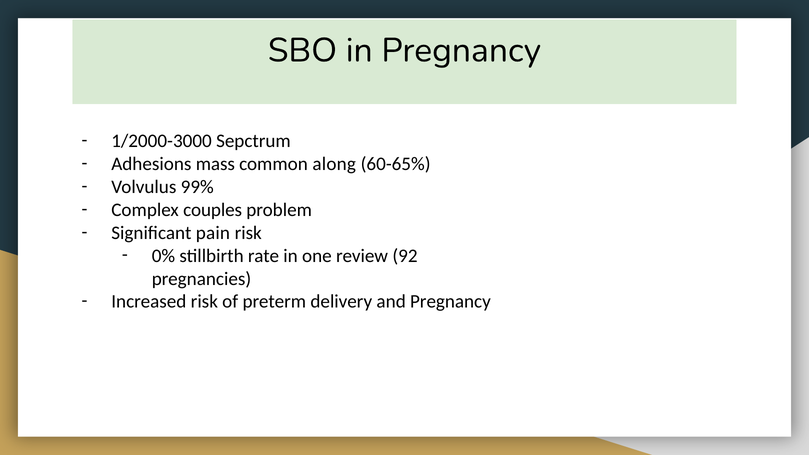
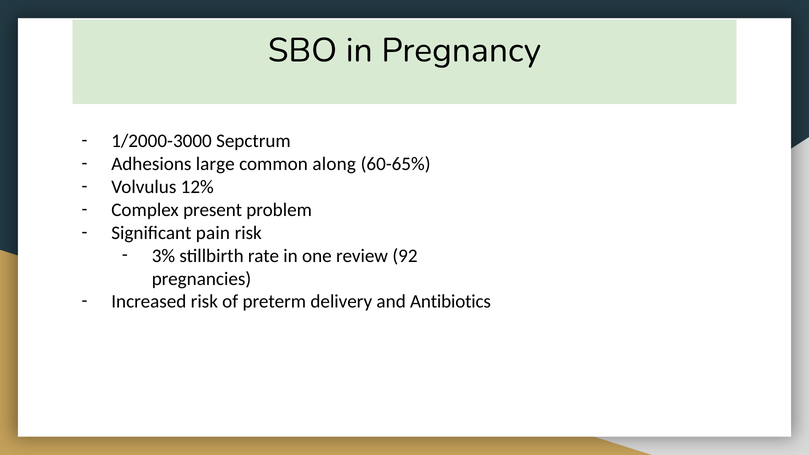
mass: mass -> large (215, 164)
99%: 99% -> 12% (197, 187)
couples: couples -> present (213, 210)
0%: 0% -> 3% (163, 256)
and Pregnancy: Pregnancy -> Antibiotics (450, 302)
